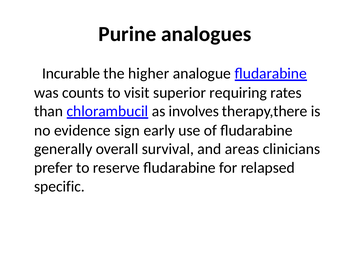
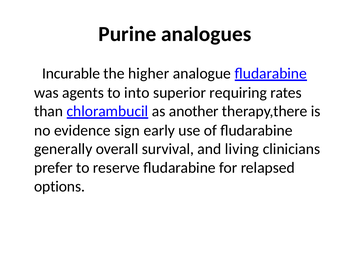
counts: counts -> agents (83, 92)
visit: visit -> into (137, 92)
involves: involves -> another (194, 111)
areas: areas -> living (242, 149)
specific: specific -> options (60, 186)
